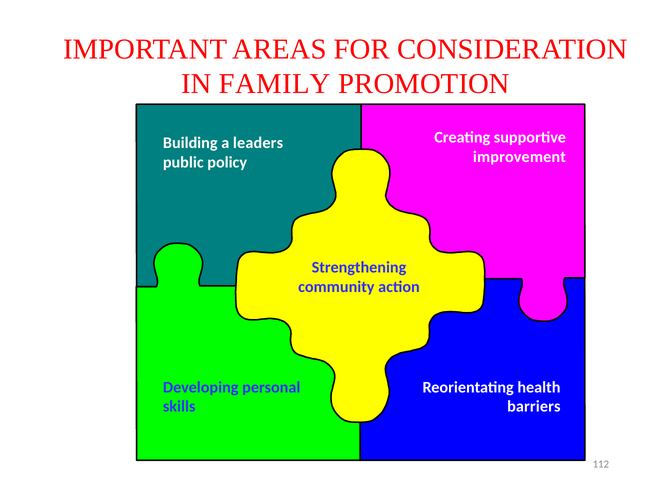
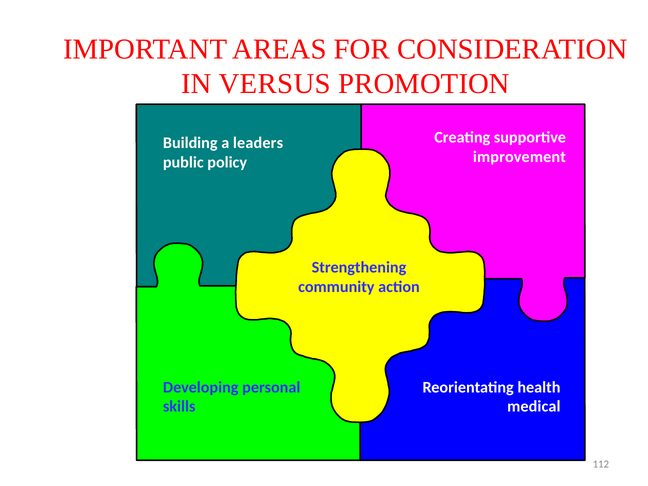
FAMILY: FAMILY -> VERSUS (275, 84)
barriers: barriers -> medical (534, 407)
